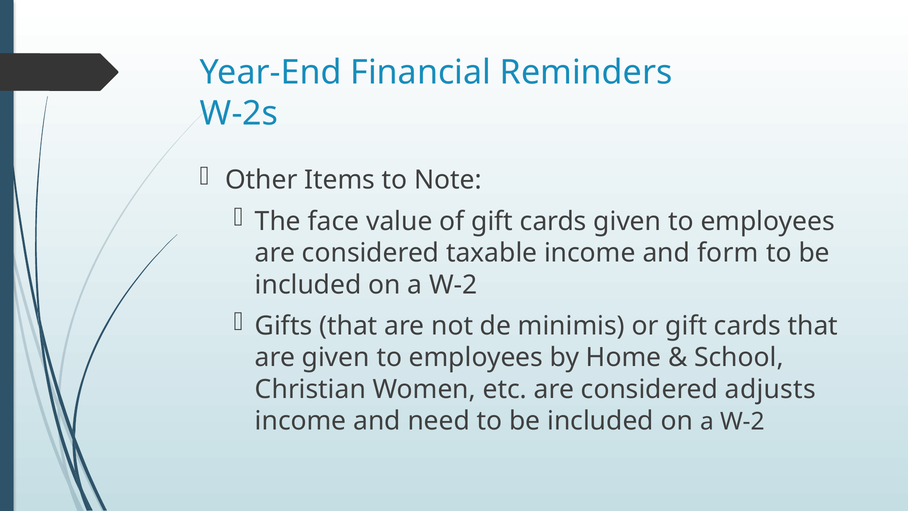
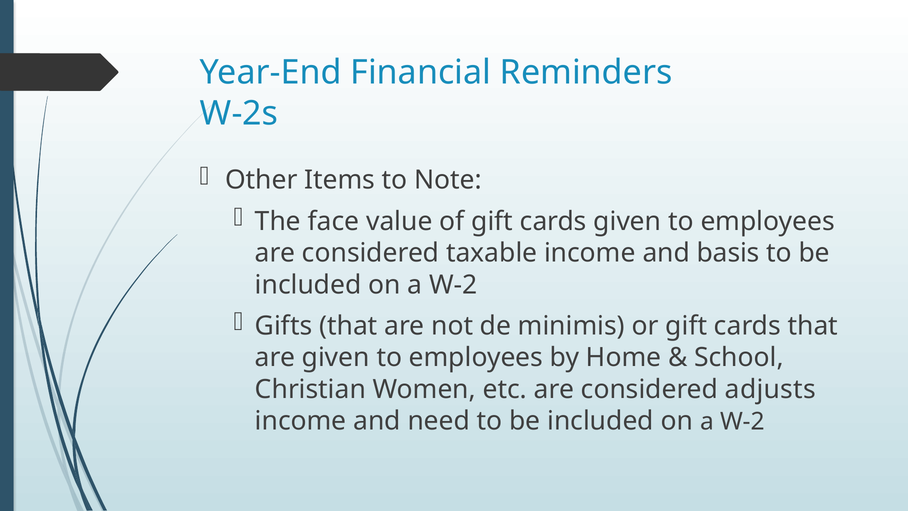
form: form -> basis (728, 253)
